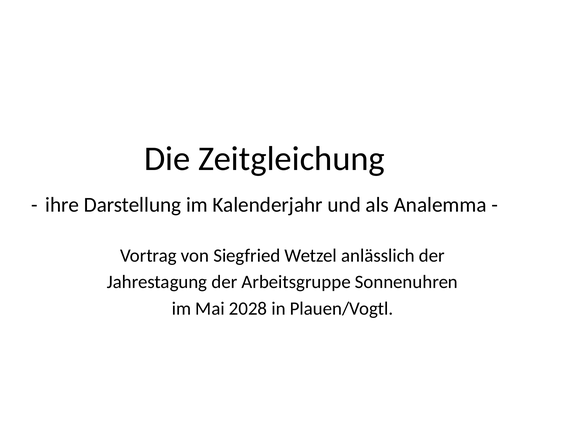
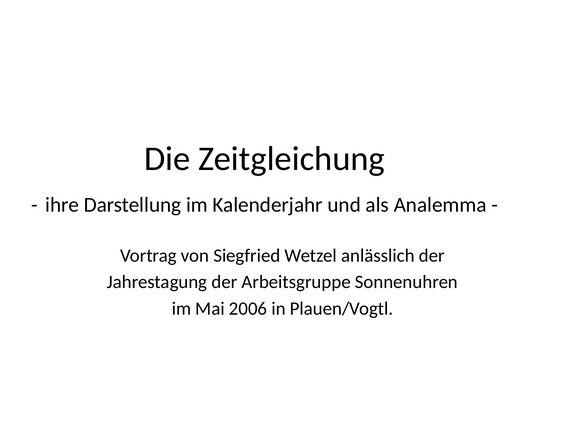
2028: 2028 -> 2006 (248, 308)
